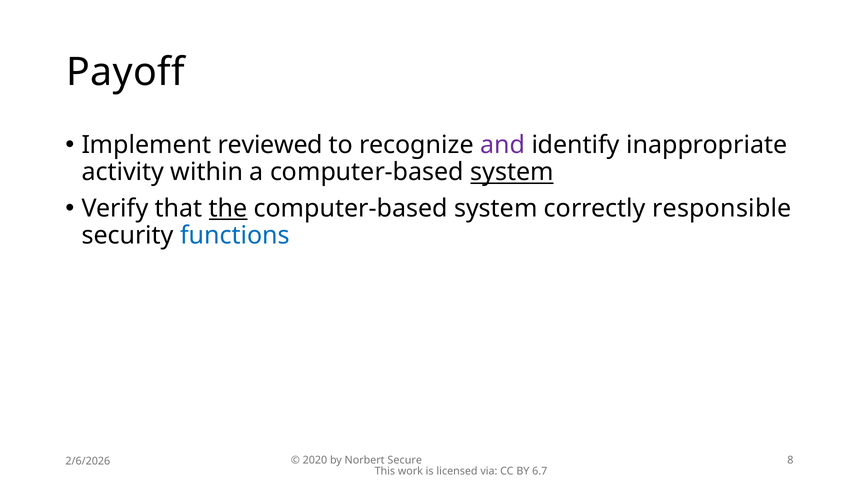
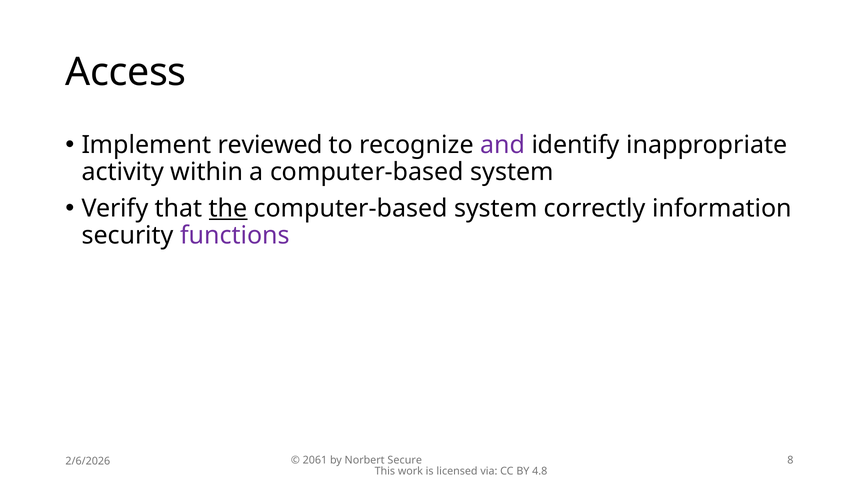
Payoff: Payoff -> Access (126, 72)
system underline: present -> none (512, 172)
responsible: responsible -> information (722, 208)
functions colour: blue -> purple (235, 235)
2020: 2020 -> 2061 (315, 461)
6.7: 6.7 -> 4.8 (540, 471)
